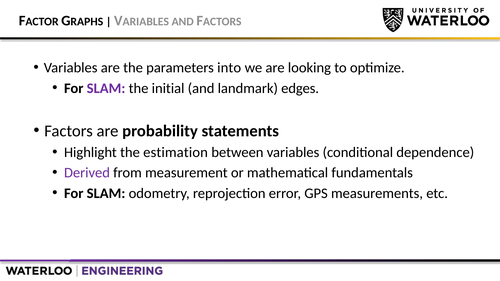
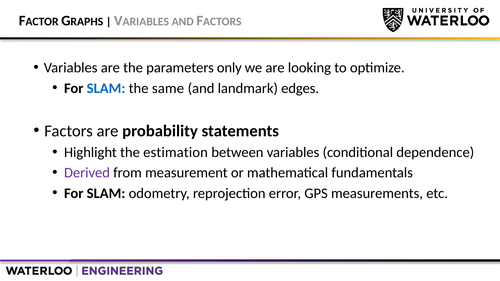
into: into -> only (229, 68)
SLAM colour: purple -> blue (106, 88)
initial: initial -> same (168, 88)
